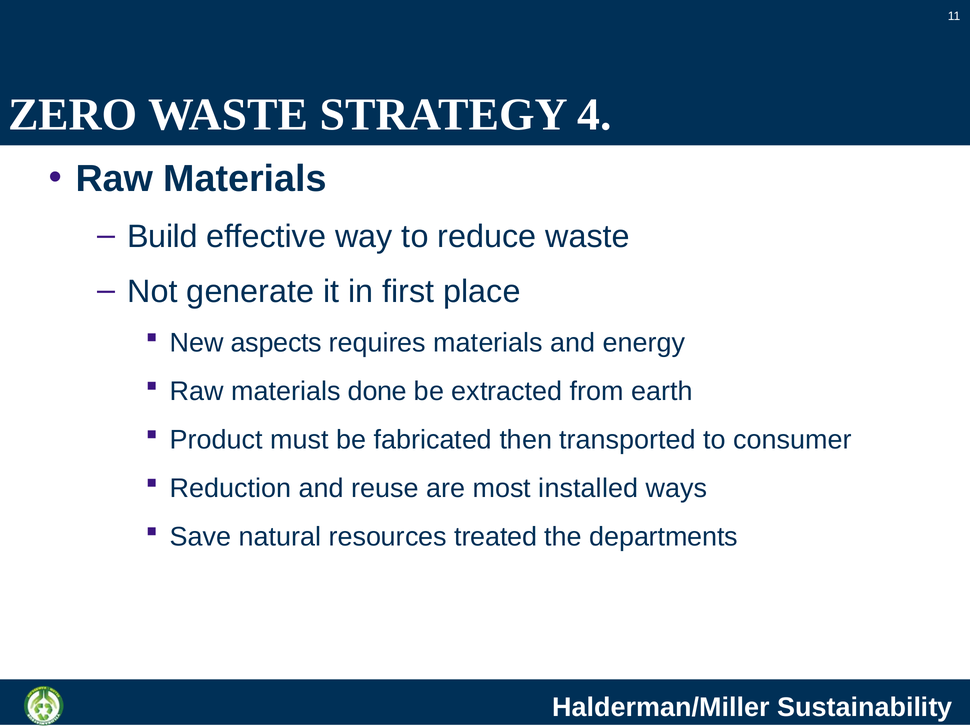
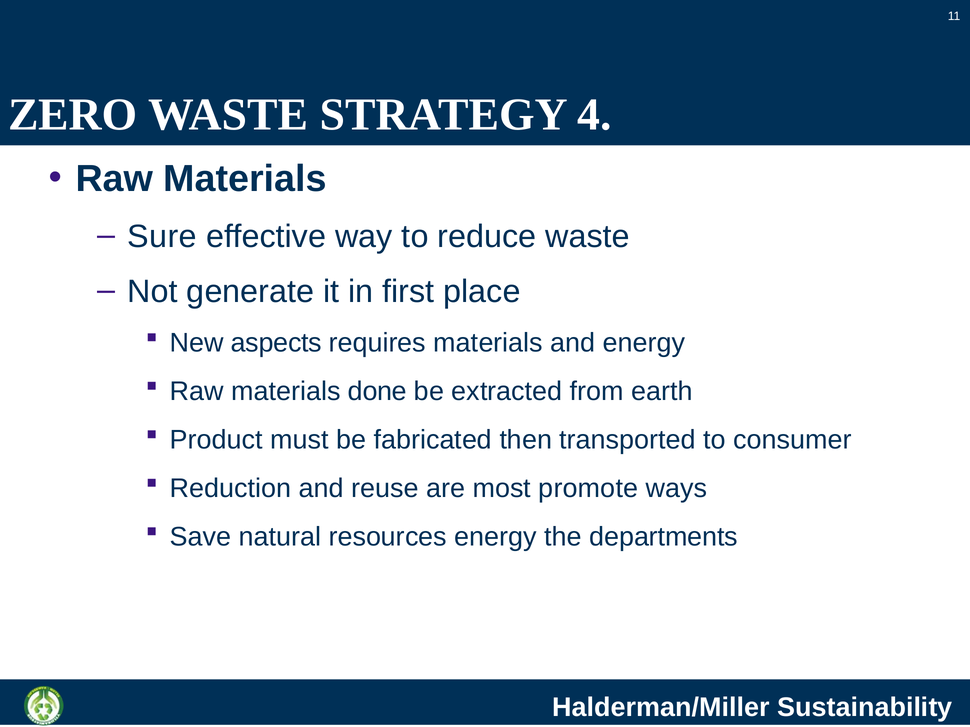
Build: Build -> Sure (162, 237)
installed: installed -> promote (588, 489)
resources treated: treated -> energy (496, 537)
